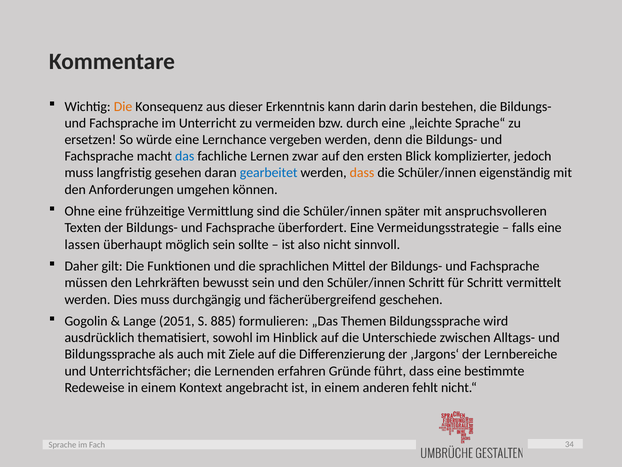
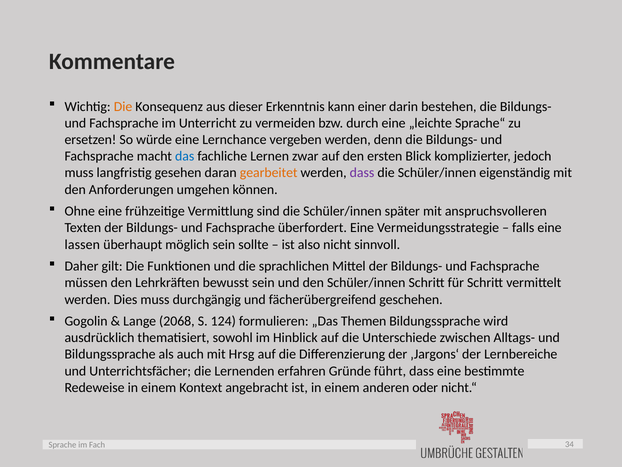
kann darin: darin -> einer (372, 106)
gearbeitet colour: blue -> orange (269, 173)
dass colour: orange -> purple (362, 173)
2051: 2051 -> 2068 (177, 321)
885: 885 -> 124 (223, 321)
Ziele: Ziele -> Hrsg (242, 354)
fehlt: fehlt -> oder (425, 387)
